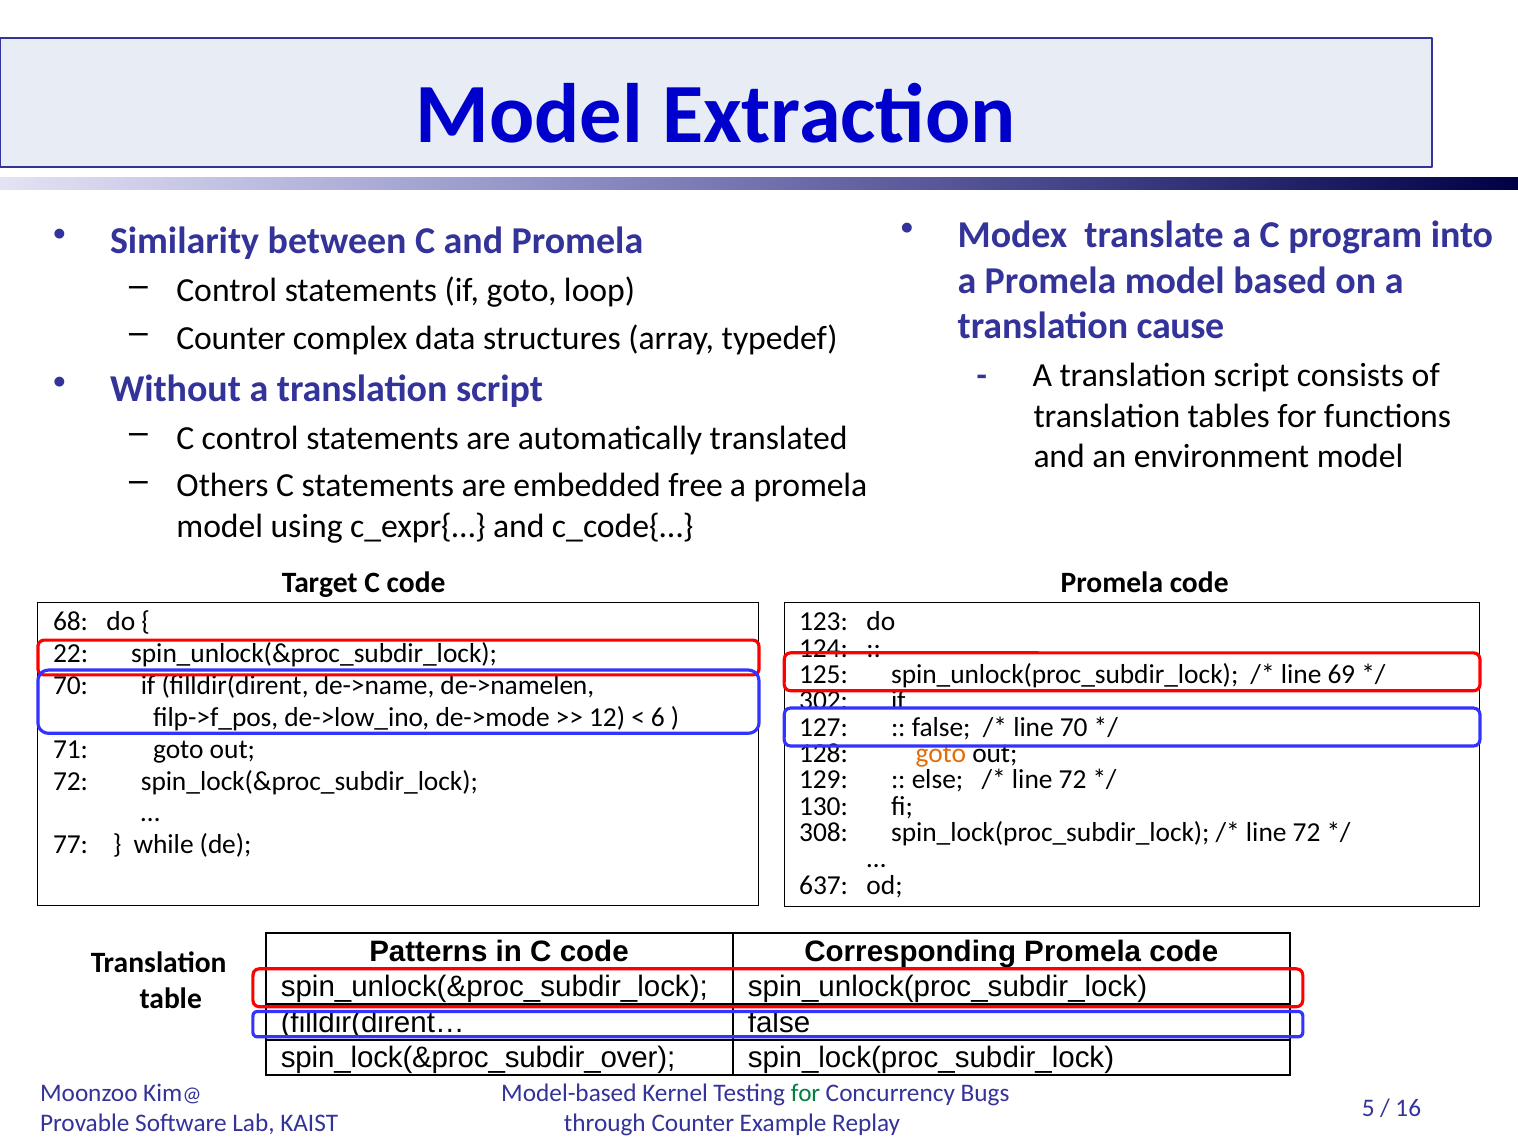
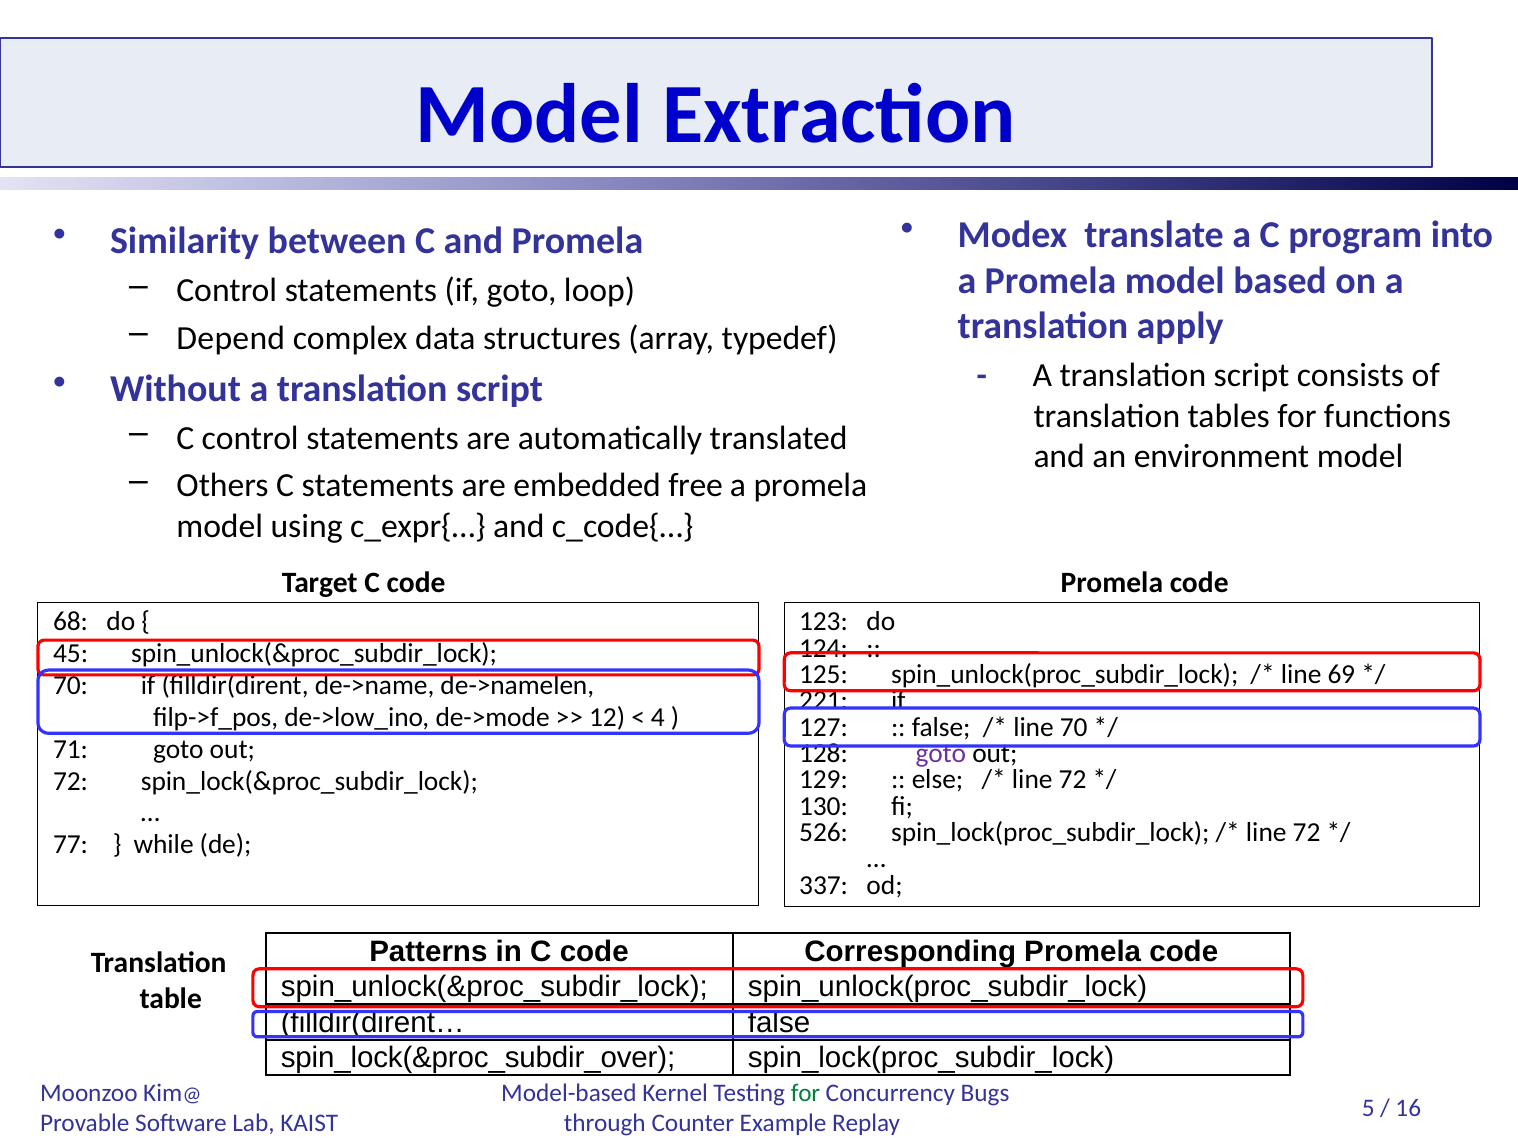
cause: cause -> apply (1180, 327)
Counter: Counter -> Depend (231, 338)
22: 22 -> 45 (71, 654)
302: 302 -> 221 (824, 701)
6: 6 -> 4 (658, 718)
goto colour: orange -> purple (941, 754)
308: 308 -> 526 (824, 833)
637: 637 -> 337 (824, 886)
